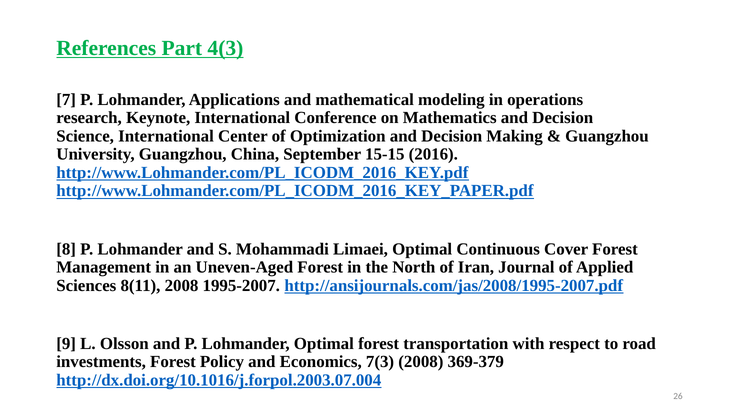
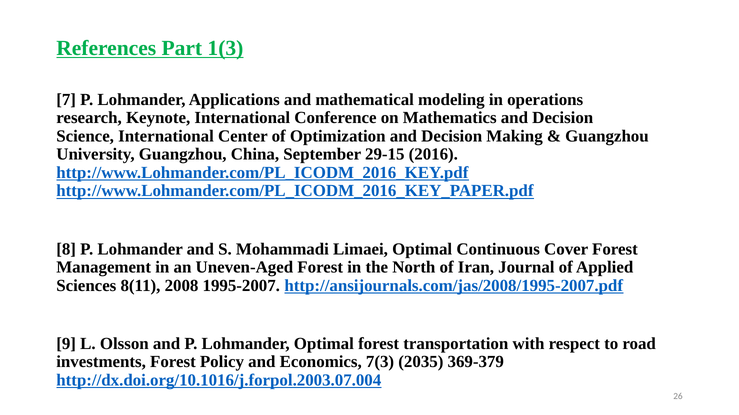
4(3: 4(3 -> 1(3 (225, 48)
15-15: 15-15 -> 29-15 (385, 155)
7(3 2008: 2008 -> 2035 (421, 362)
